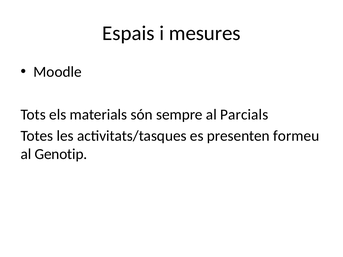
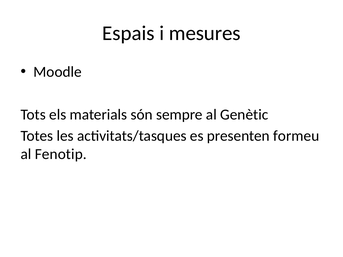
Parcials: Parcials -> Genètic (244, 115)
Genotip: Genotip -> Fenotip (61, 154)
